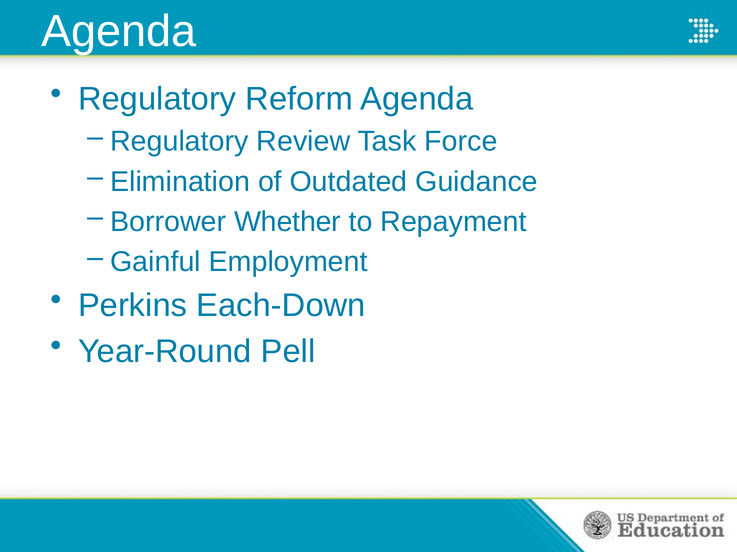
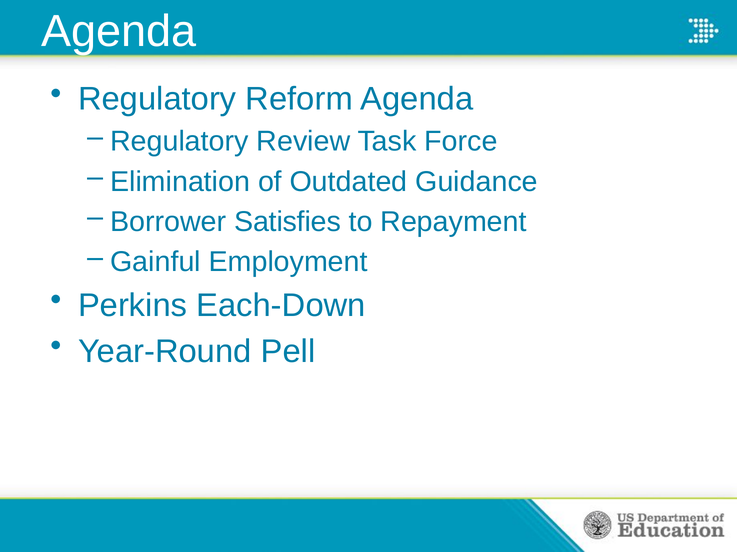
Whether: Whether -> Satisfies (288, 222)
